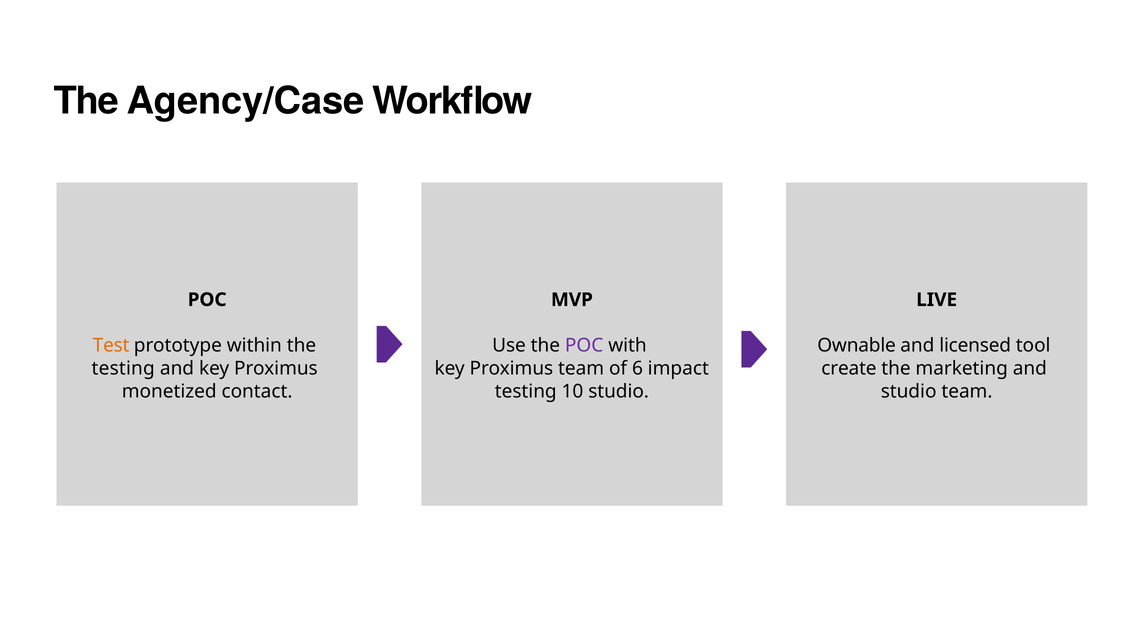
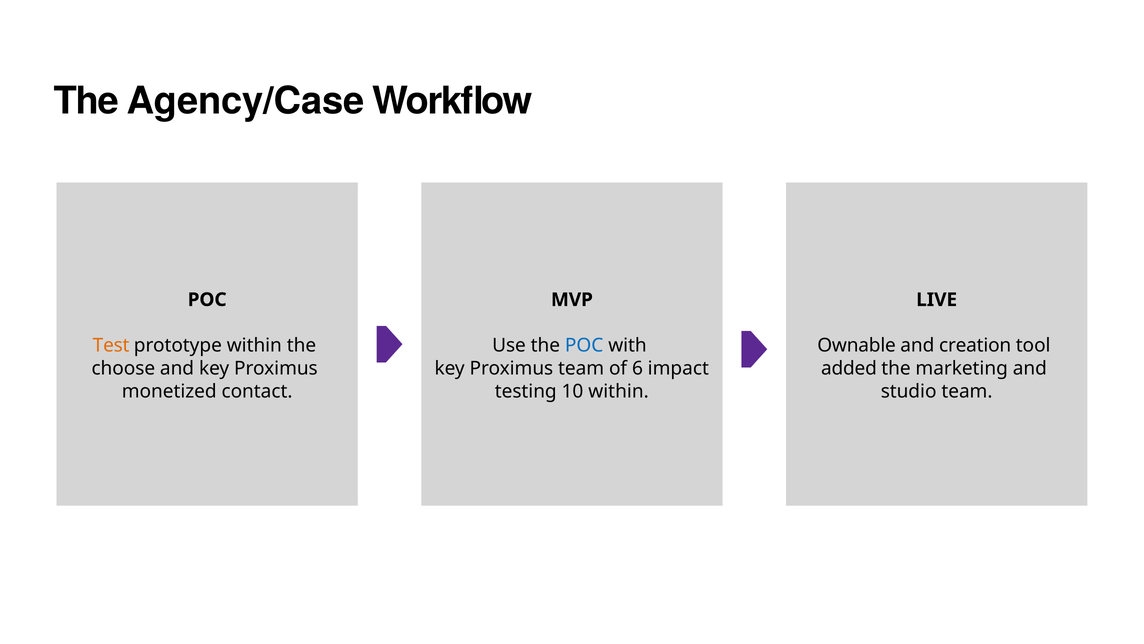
POC colour: purple -> blue (584, 345)
licensed: licensed -> creation (975, 345)
testing: testing -> choose (123, 368)
create: create -> added (849, 368)
10 studio: studio -> within (619, 391)
